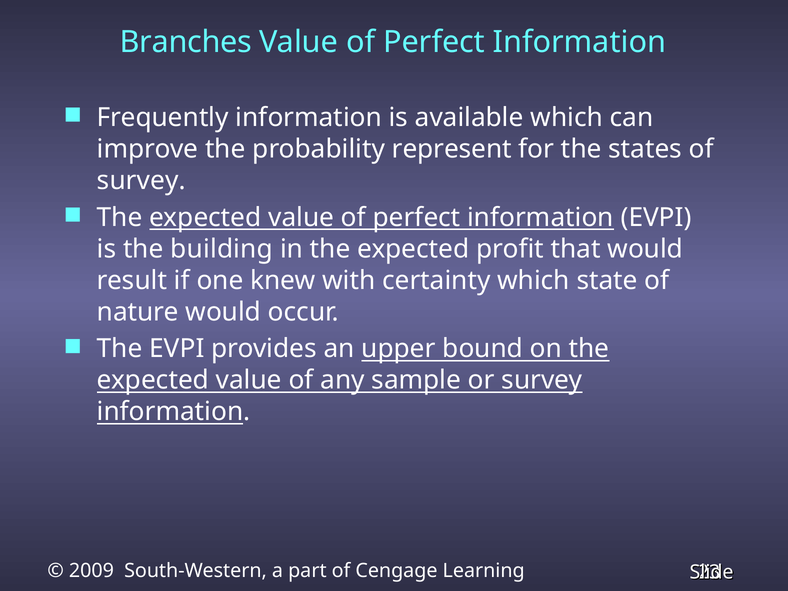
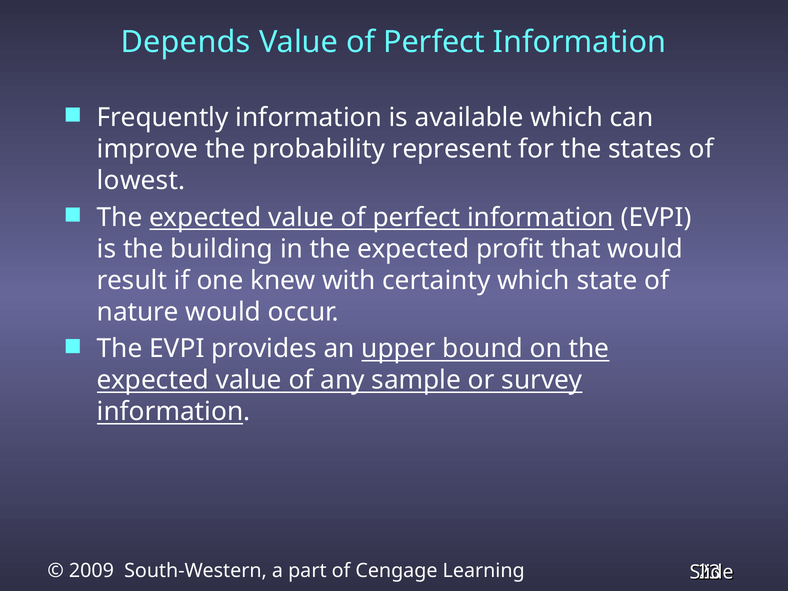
Branches: Branches -> Depends (186, 42)
survey: survey -> lowest (141, 181)
